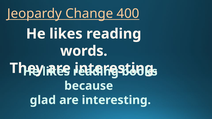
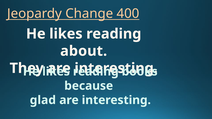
words: words -> about (84, 51)
